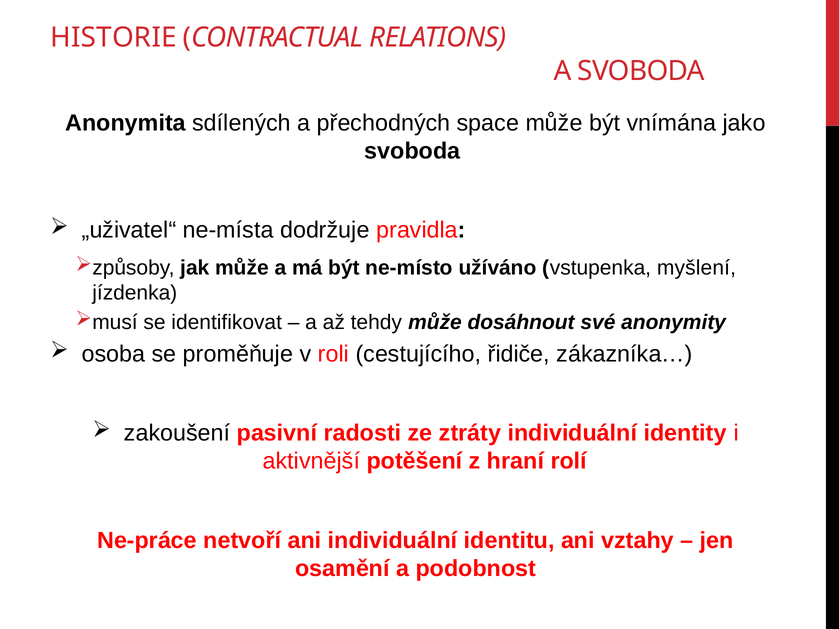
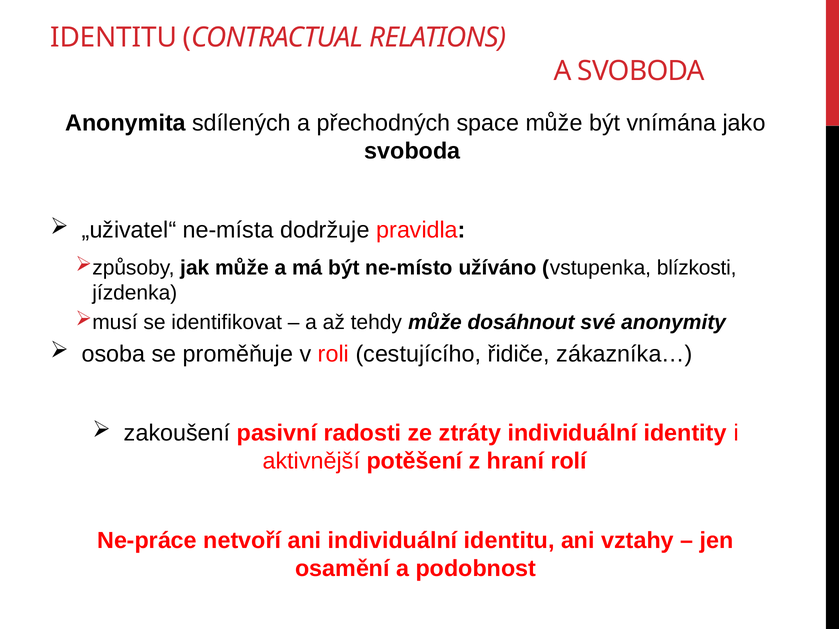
HISTORIE: HISTORIE -> IDENTITU (114, 37)
myšlení: myšlení -> blízkosti (697, 268)
